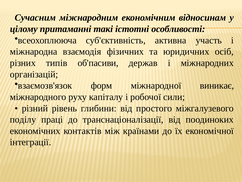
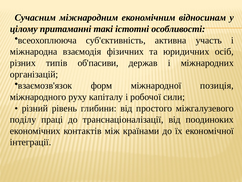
виникає: виникає -> позиція (217, 85)
